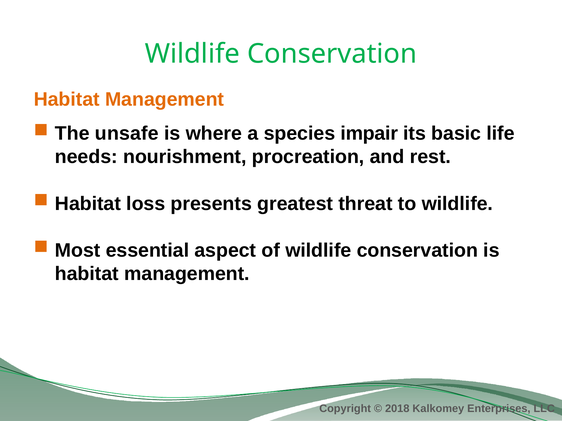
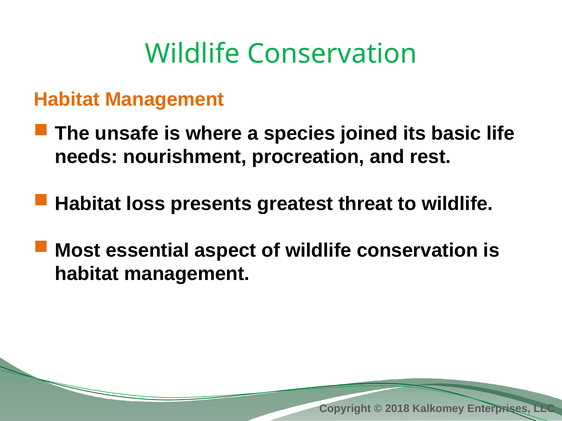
impair: impair -> joined (369, 134)
